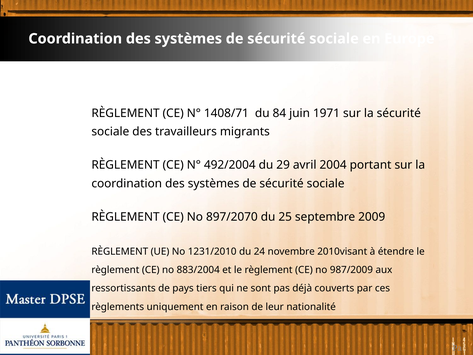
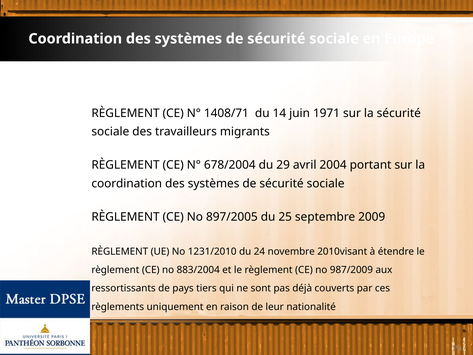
84: 84 -> 14 (279, 113)
492/2004: 492/2004 -> 678/2004 (230, 165)
897/2070: 897/2070 -> 897/2005 (232, 217)
